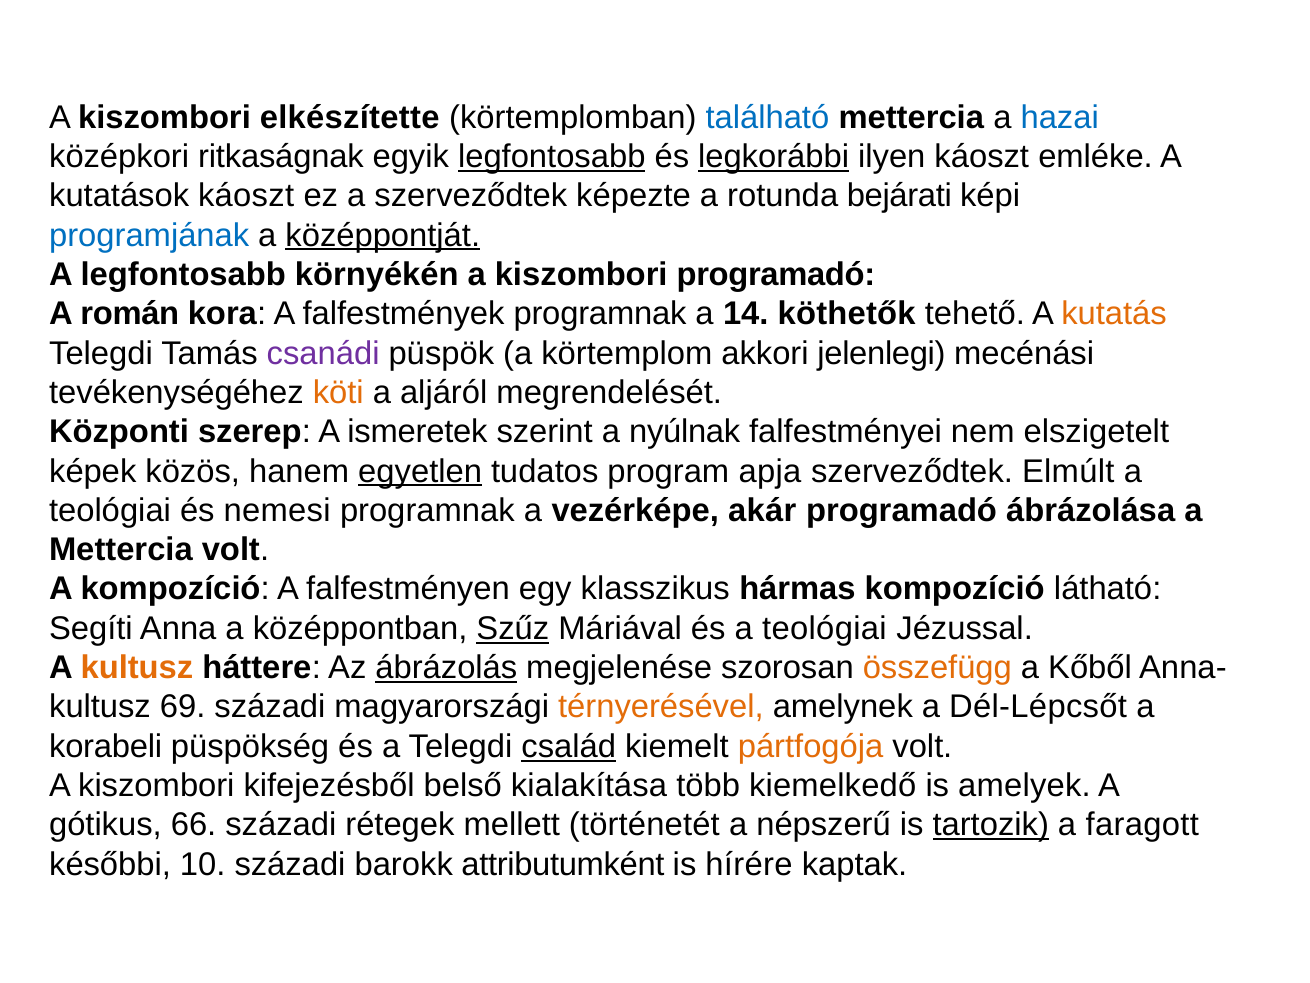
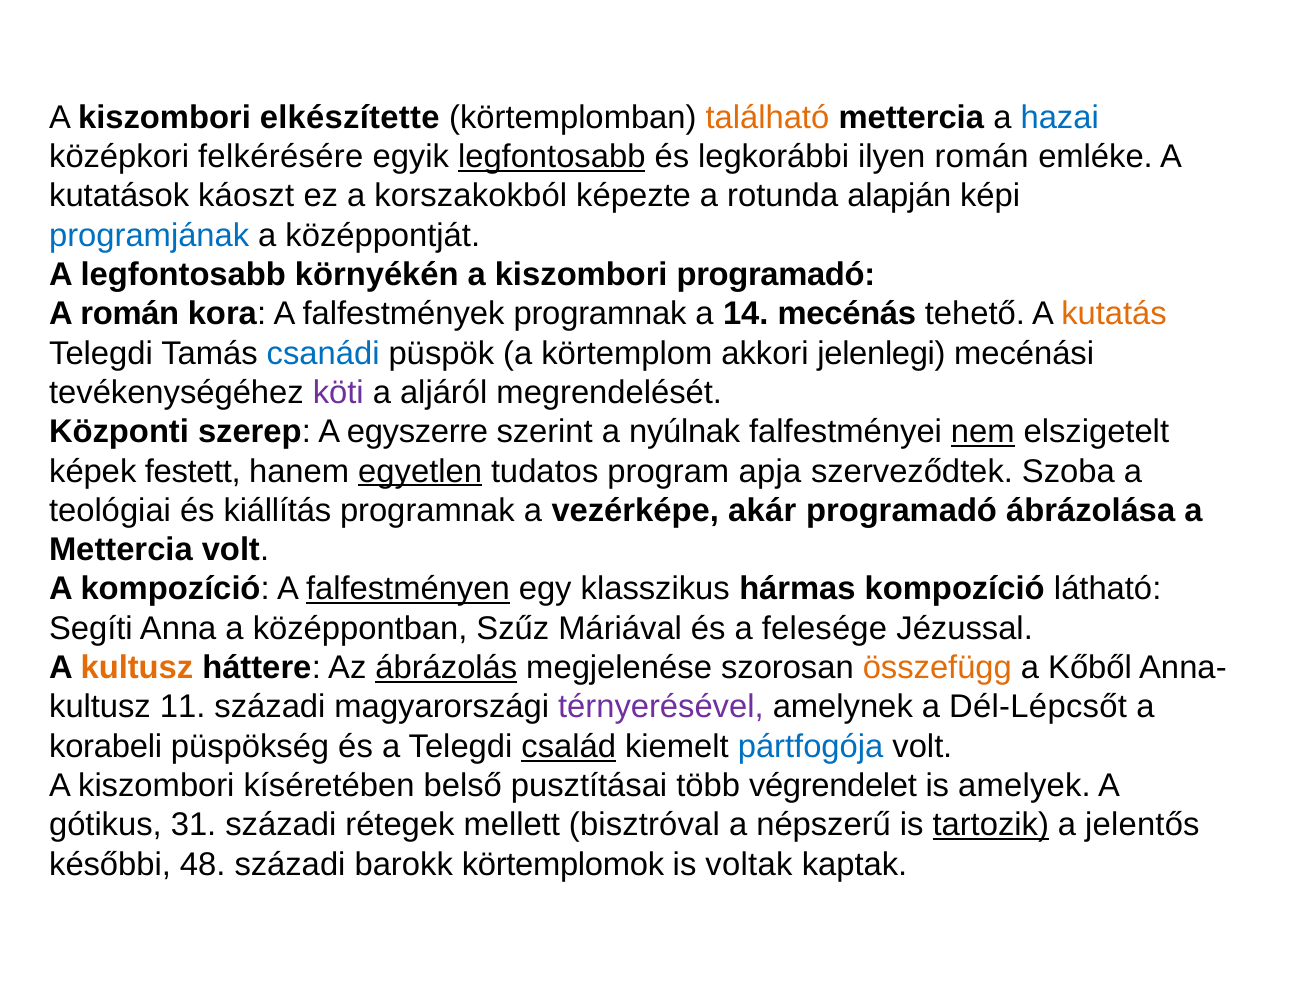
található colour: blue -> orange (767, 117)
ritkaságnak: ritkaságnak -> felkérésére (281, 157)
legkorábbi underline: present -> none (774, 157)
ilyen káoszt: káoszt -> román (982, 157)
a szerveződtek: szerveződtek -> korszakokból (471, 196)
bejárati: bejárati -> alapján (899, 196)
középpontját underline: present -> none (383, 235)
köthetők: köthetők -> mecénás (847, 314)
csanádi colour: purple -> blue (323, 353)
köti colour: orange -> purple (338, 392)
ismeretek: ismeretek -> egyszerre (418, 432)
nem underline: none -> present (983, 432)
közös: közös -> festett (193, 471)
Elmúlt: Elmúlt -> Szoba (1068, 471)
nemesi: nemesi -> kiállítás (277, 510)
falfestményen underline: none -> present (408, 589)
Szűz underline: present -> none (513, 628)
és a teológiai: teológiai -> felesége (825, 628)
69: 69 -> 11 (183, 707)
térnyerésével colour: orange -> purple (661, 707)
pártfogója colour: orange -> blue (811, 746)
kifejezésből: kifejezésből -> kíséretében (329, 785)
kialakítása: kialakítása -> pusztításai (589, 785)
kiemelkedő: kiemelkedő -> végrendelet (833, 785)
66: 66 -> 31 (194, 825)
történetét: történetét -> bisztróval (644, 825)
faragott: faragott -> jelentős (1142, 825)
10: 10 -> 48 (203, 864)
attributumként: attributumként -> körtemplomok (563, 864)
hírére: hírére -> voltak (749, 864)
